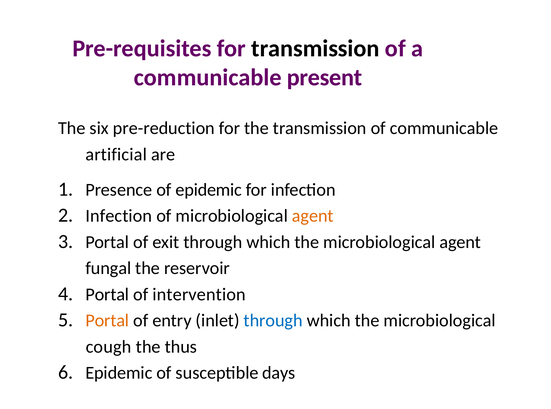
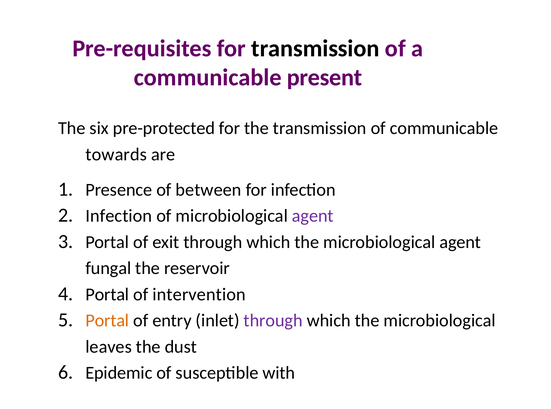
pre-reduction: pre-reduction -> pre-protected (164, 128)
artificial: artificial -> towards (116, 154)
of epidemic: epidemic -> between (209, 190)
agent colour: orange -> purple (313, 216)
through colour: blue -> purple (273, 321)
cough: cough -> leaves (109, 347)
thus: thus -> dust (181, 347)
days: days -> with (279, 373)
